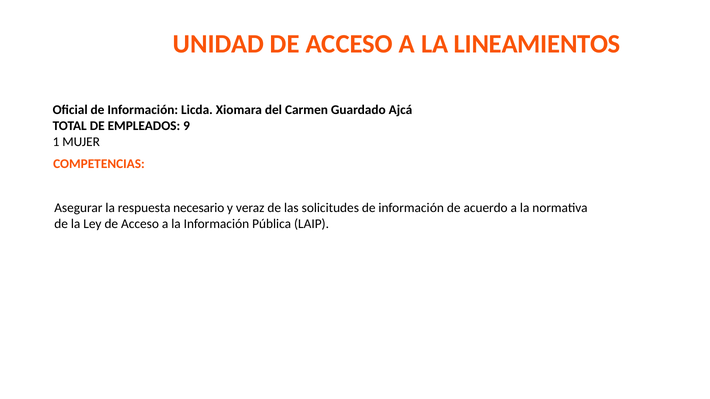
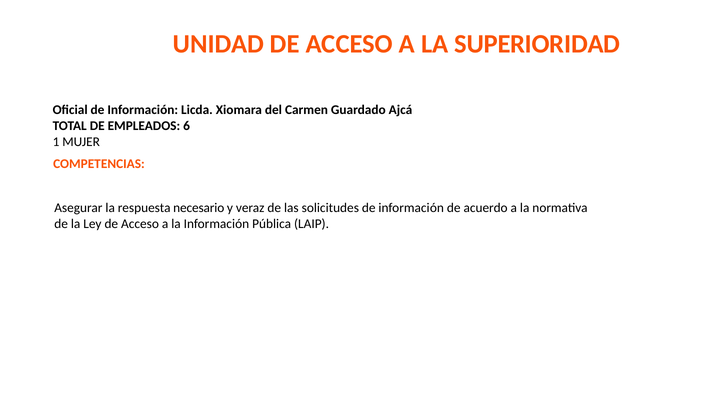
LINEAMIENTOS: LINEAMIENTOS -> SUPERIORIDAD (537, 44)
9: 9 -> 6 (187, 126)
